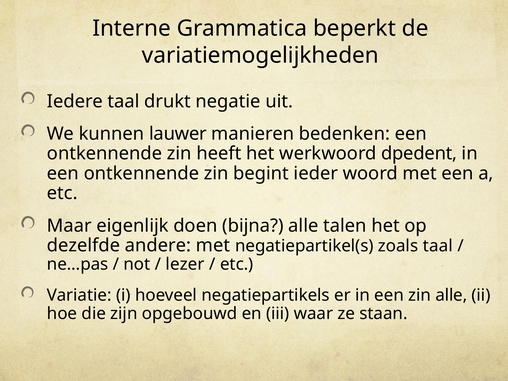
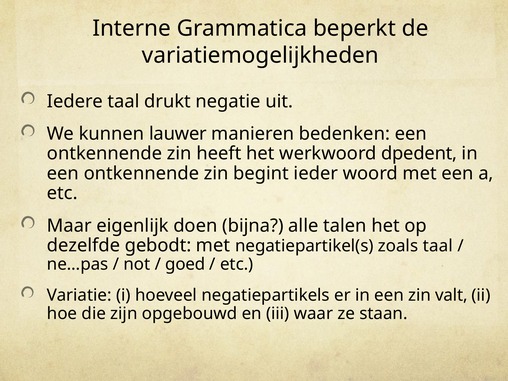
andere: andere -> gebodt (158, 246)
lezer: lezer -> goed (185, 264)
zin alle: alle -> valt (451, 295)
